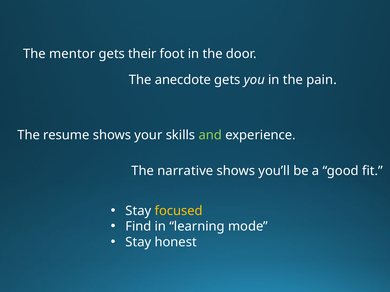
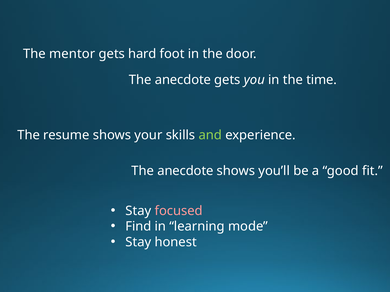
their: their -> hard (142, 54)
pain: pain -> time (322, 80)
narrative: narrative -> anecdote (185, 171)
focused colour: yellow -> pink (179, 211)
